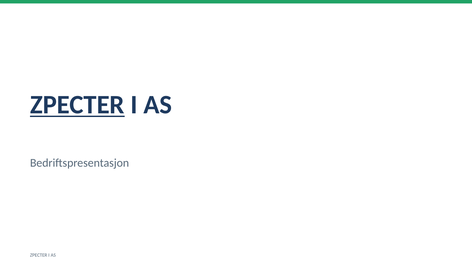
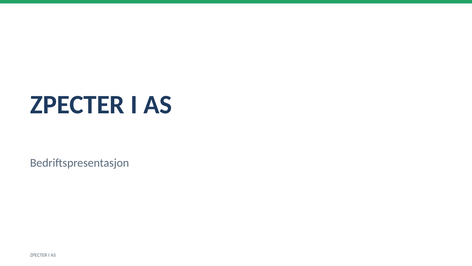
ZPECTER underline: present -> none (77, 105)
